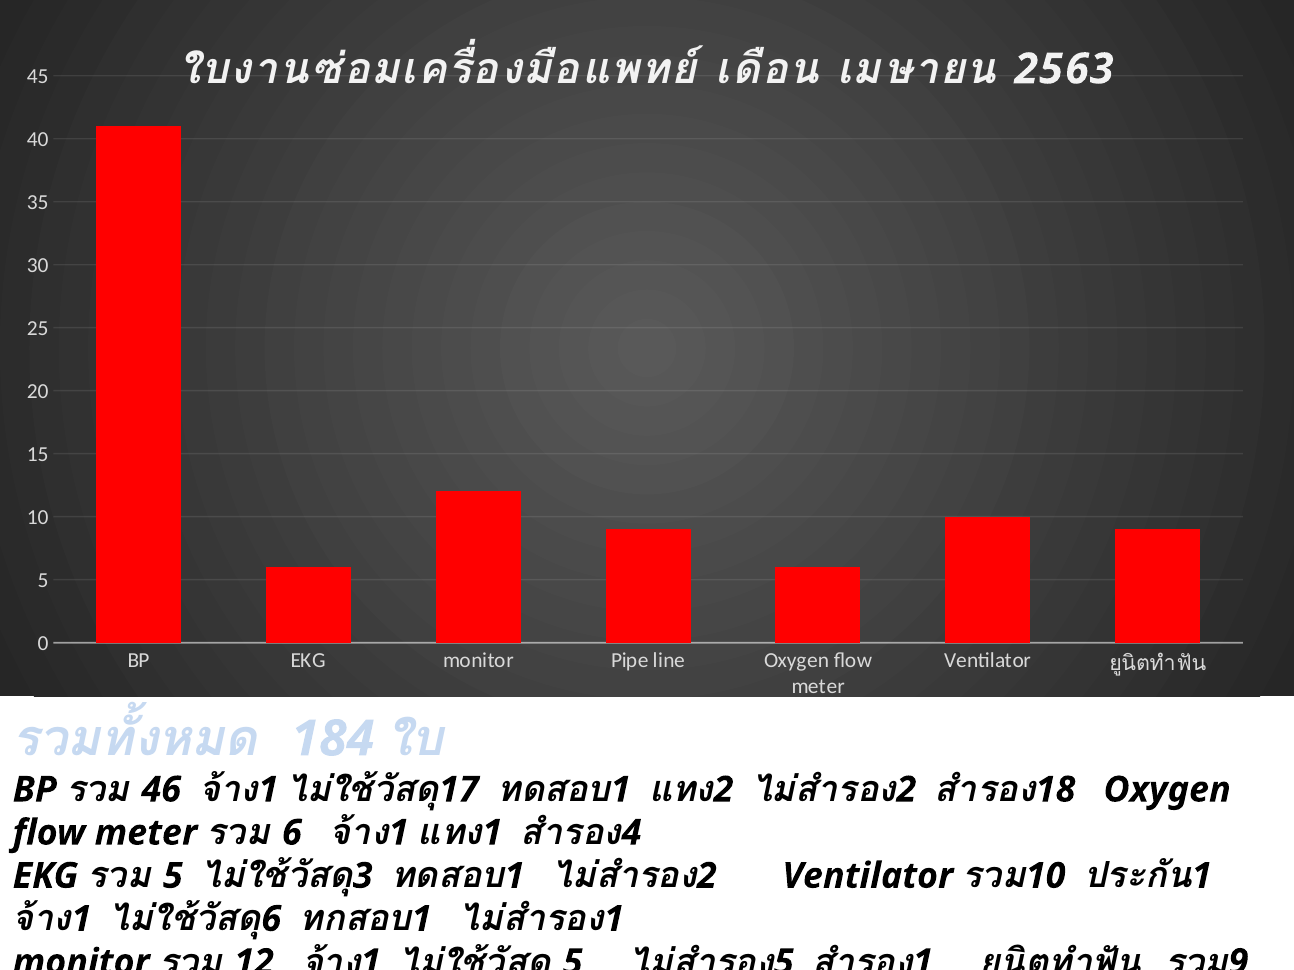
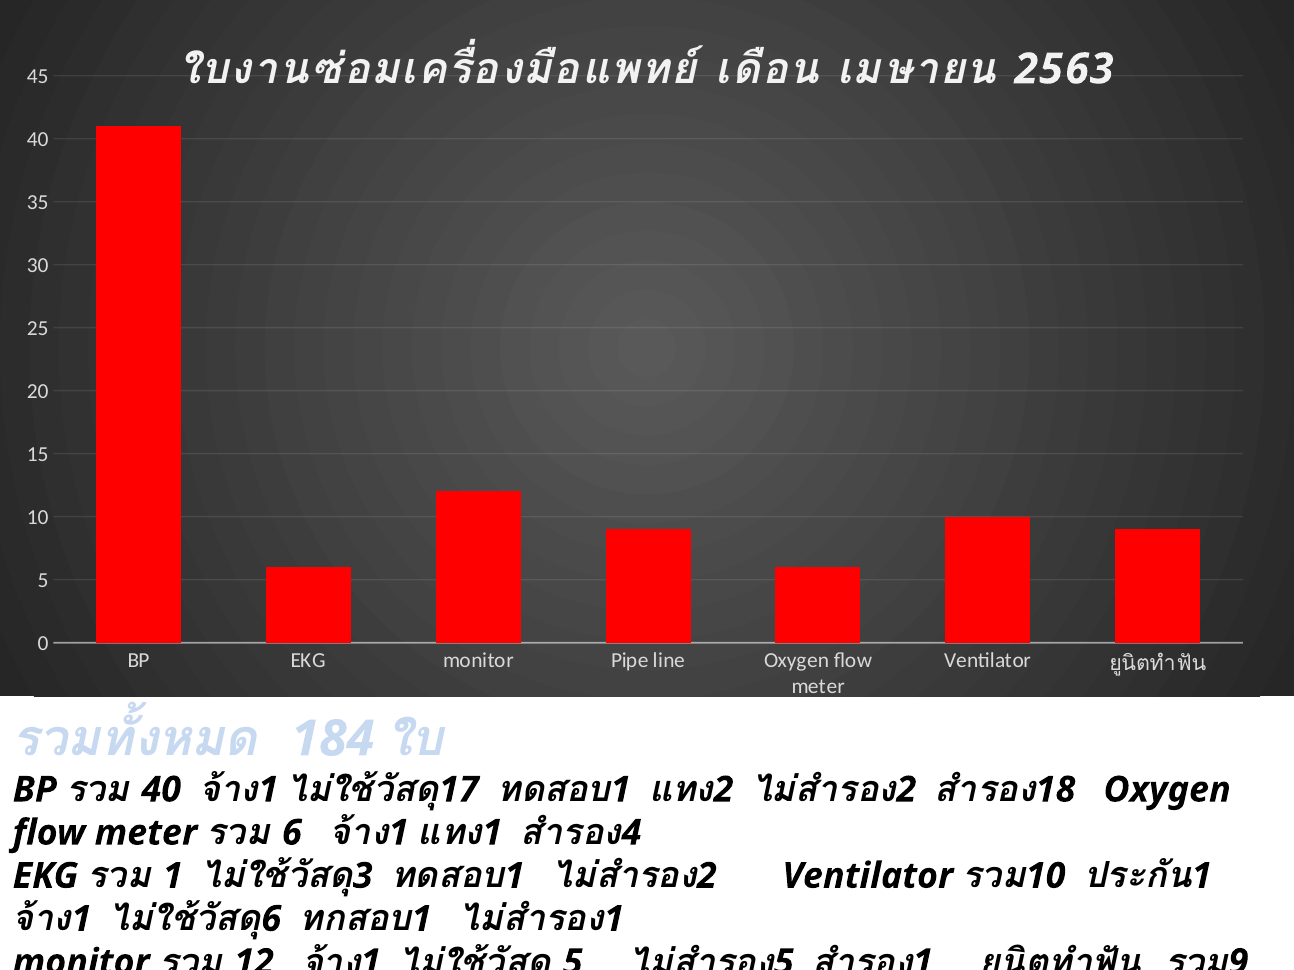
46: 46 -> 40 (161, 790)
5: 5 -> 1 (173, 876)
